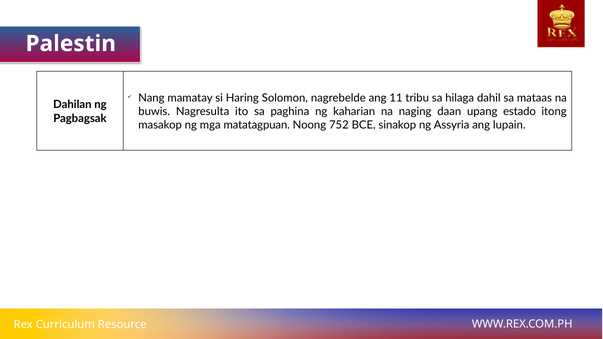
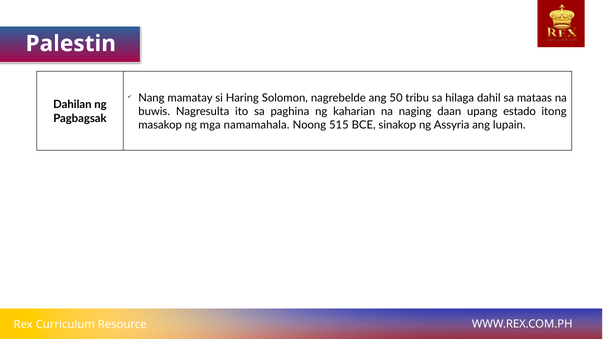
11: 11 -> 50 (396, 98)
matatagpuan: matatagpuan -> namamahala (257, 125)
752: 752 -> 515 (339, 125)
